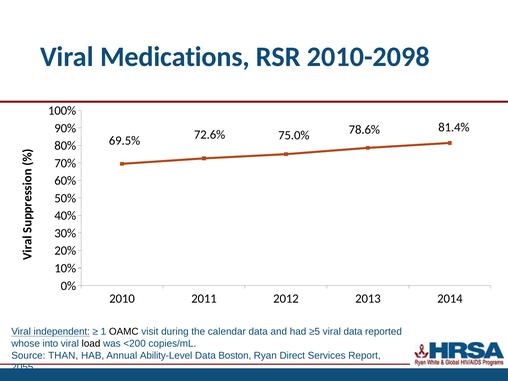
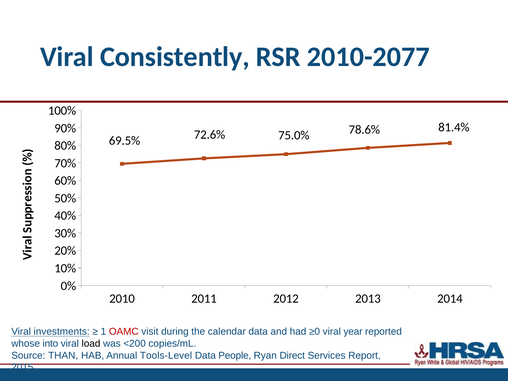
Medications: Medications -> Consistently (175, 57)
2010-2098: 2010-2098 -> 2010-2077 (368, 57)
independent: independent -> investments (62, 332)
OAMC colour: black -> red (124, 332)
≥5: ≥5 -> ≥0 (315, 332)
viral data: data -> year (353, 332)
Ability-Level: Ability-Level -> Tools-Level (166, 355)
Boston: Boston -> People (235, 355)
2055: 2055 -> 2015 (22, 367)
